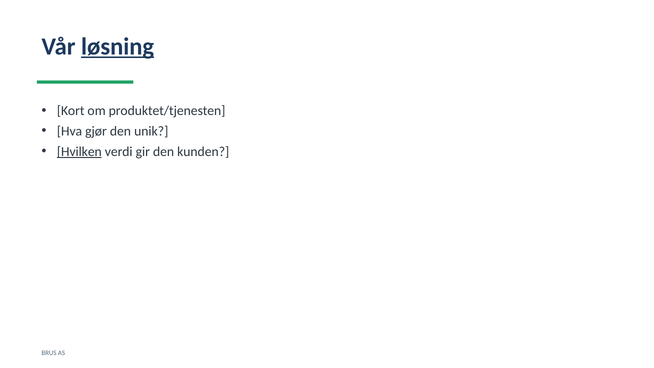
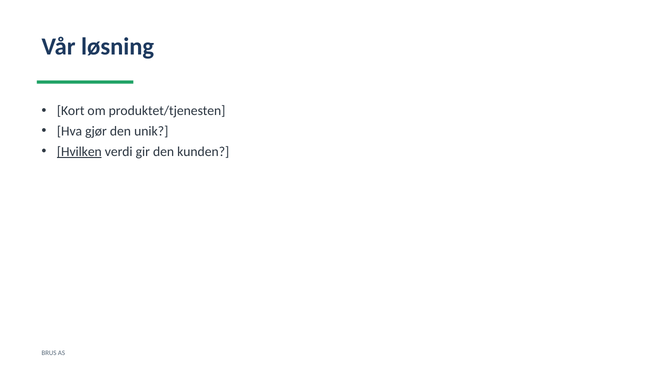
løsning underline: present -> none (118, 47)
